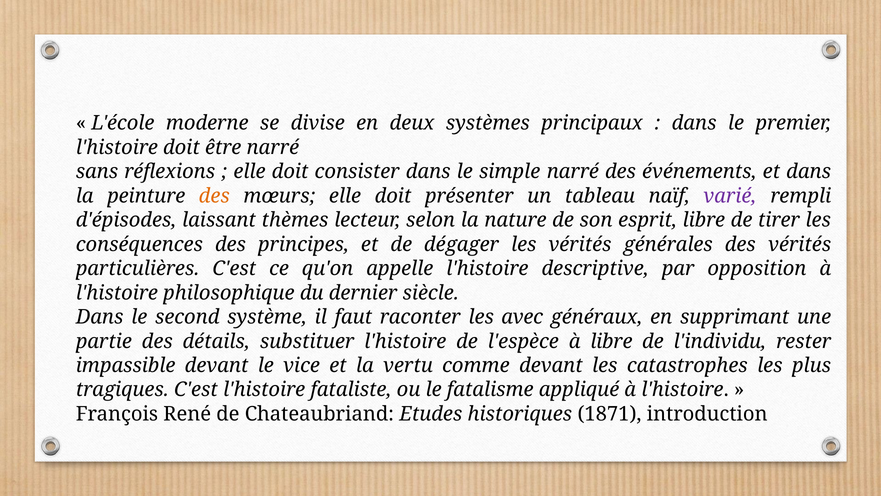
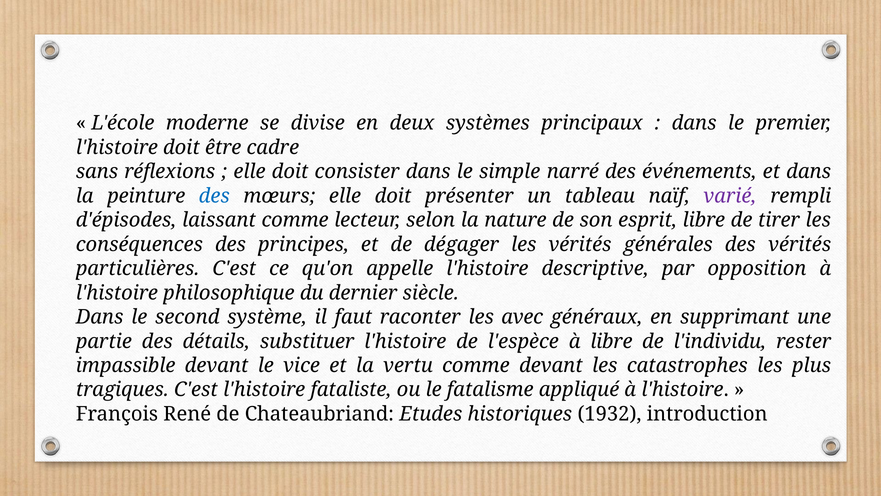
être narré: narré -> cadre (273, 147)
des colour: orange -> blue (214, 196)
laissant thèmes: thèmes -> comme (295, 220)
1871: 1871 -> 1932 (610, 414)
